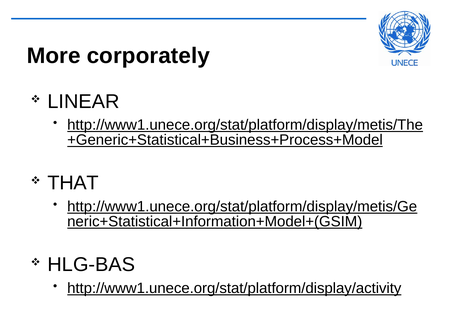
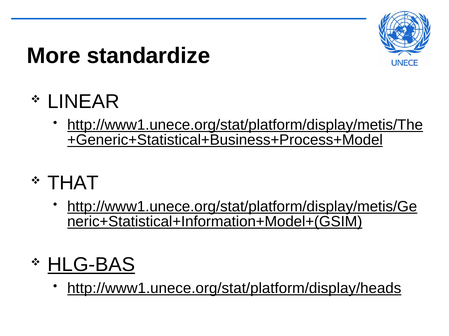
corporately: corporately -> standardize (148, 56)
HLG-BAS underline: none -> present (91, 265)
http://www1.unece.org/stat/platform/display/activity: http://www1.unece.org/stat/platform/display/activity -> http://www1.unece.org/stat/platform/display/heads (234, 289)
